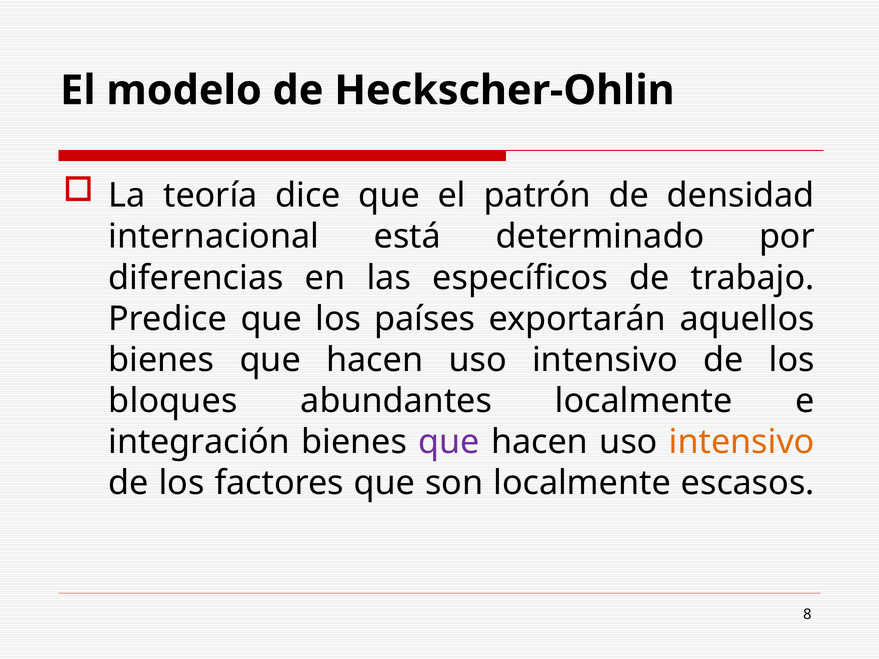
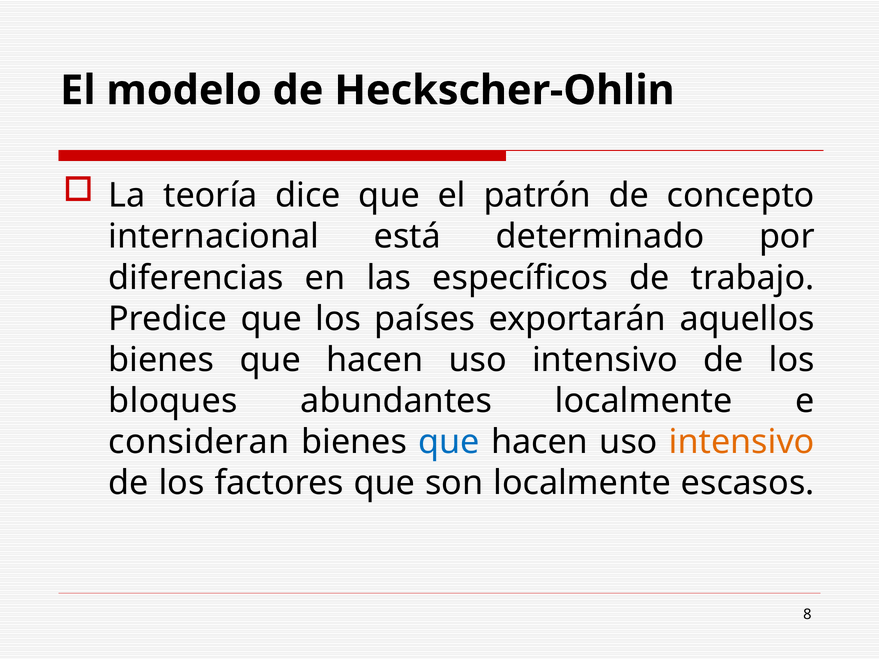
densidad: densidad -> concepto (741, 196)
integración: integración -> consideran (199, 442)
que colour: purple -> blue (449, 442)
